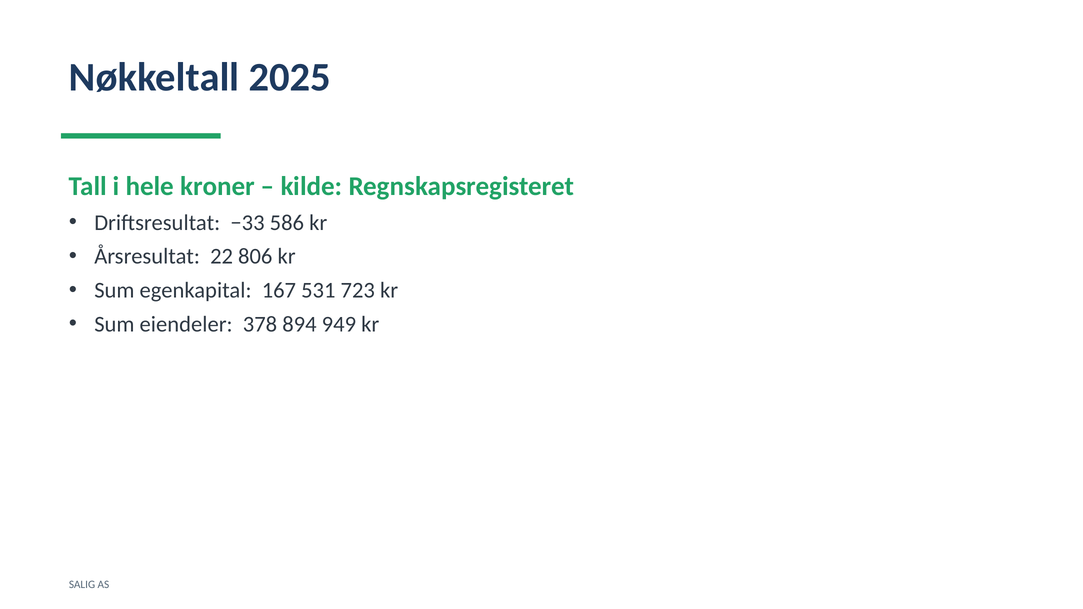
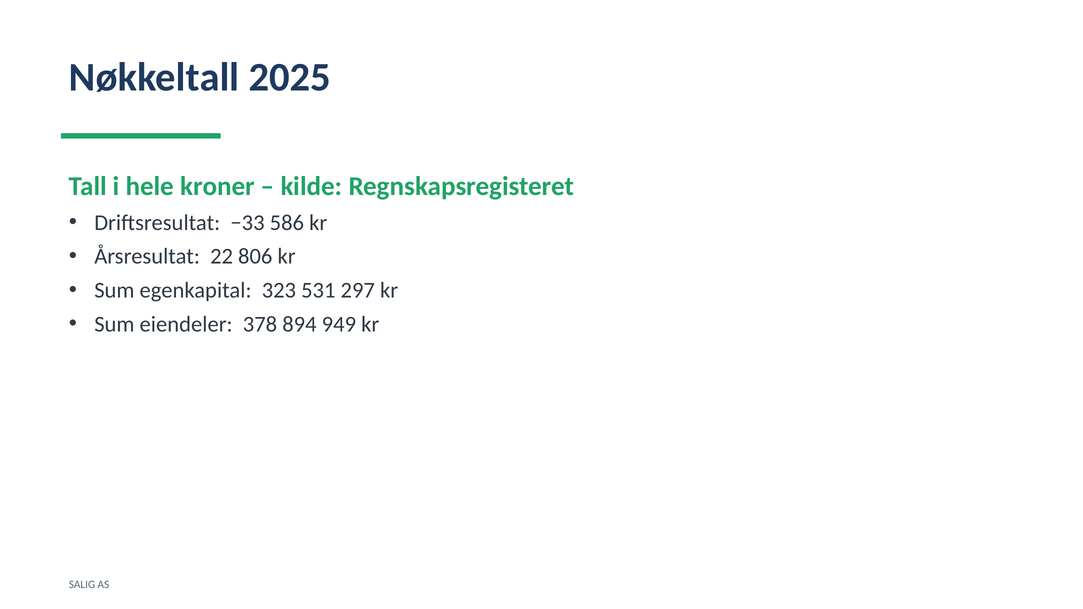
167: 167 -> 323 (279, 290)
723: 723 -> 297 (358, 290)
